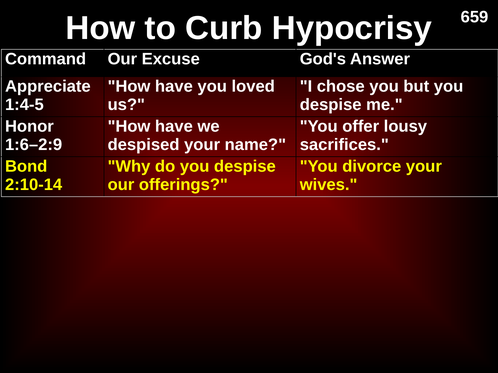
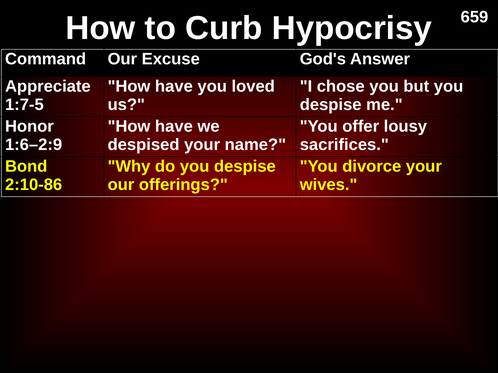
1:4-5: 1:4-5 -> 1:7-5 (24, 105)
2:10-14: 2:10-14 -> 2:10-86 (34, 185)
